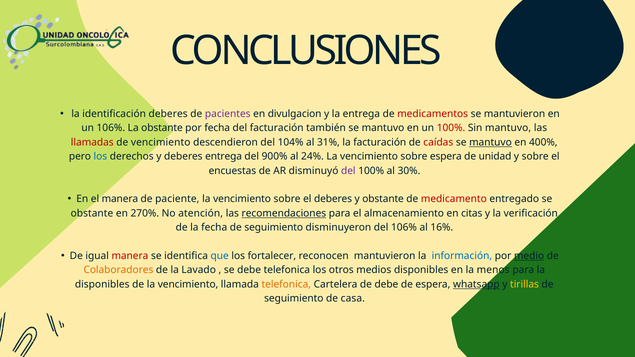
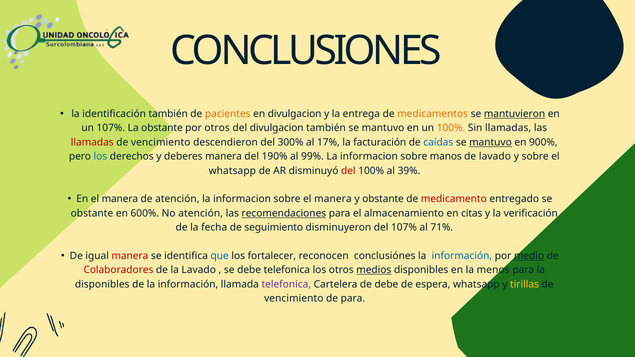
identificación deberes: deberes -> también (168, 114)
pacientes colour: purple -> orange (228, 114)
medicamentos colour: red -> orange (433, 114)
mantuvieron underline: none -> present (515, 114)
un 106%: 106% -> 107% (111, 128)
por fecha: fecha -> otros (217, 128)
del facturación: facturación -> divulgacion (277, 128)
100% colour: red -> orange (451, 128)
Sin mantuvo: mantuvo -> llamadas (508, 128)
104%: 104% -> 300% (291, 142)
31%: 31% -> 17% (328, 142)
caídas colour: red -> blue (438, 142)
400%: 400% -> 900% (543, 142)
deberes entrega: entrega -> manera (224, 157)
900%: 900% -> 190% (275, 157)
24%: 24% -> 99% (312, 157)
vencimiento: vencimiento -> informacion (369, 157)
sobre espera: espera -> manos (446, 157)
de unidad: unidad -> lavado (495, 157)
encuestas: encuestas -> whatsapp (232, 171)
del colour: purple -> red (348, 171)
30%: 30% -> 39% (409, 171)
de paciente: paciente -> atención (177, 199)
vencimiento: vencimiento -> informacion (242, 199)
sobre el deberes: deberes -> manera (333, 199)
270%: 270% -> 600% (145, 213)
del 106%: 106% -> 107% (404, 228)
16%: 16% -> 71% (442, 228)
reconocen mantuvieron: mantuvieron -> conclusiónes (385, 256)
Colaboradores colour: orange -> red (118, 270)
medios underline: none -> present (374, 270)
de la vencimiento: vencimiento -> información (188, 284)
telefonica colour: orange -> purple (286, 284)
whatsapp underline: present -> none (476, 284)
seguimiento: seguimiento -> vencimiento (294, 299)
de casa: casa -> para (353, 299)
